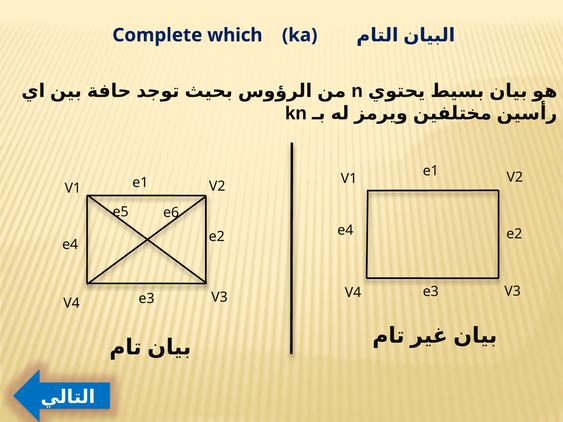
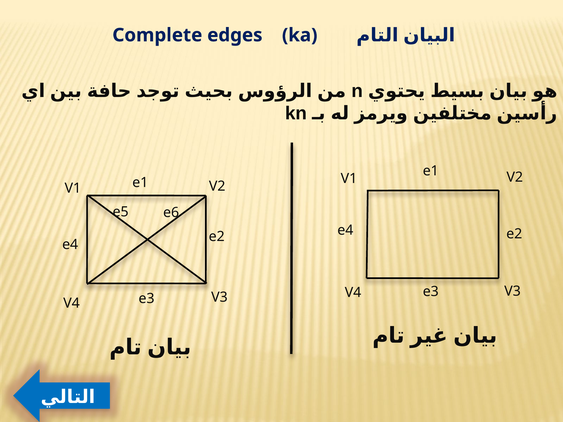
which: which -> edges (235, 35)
